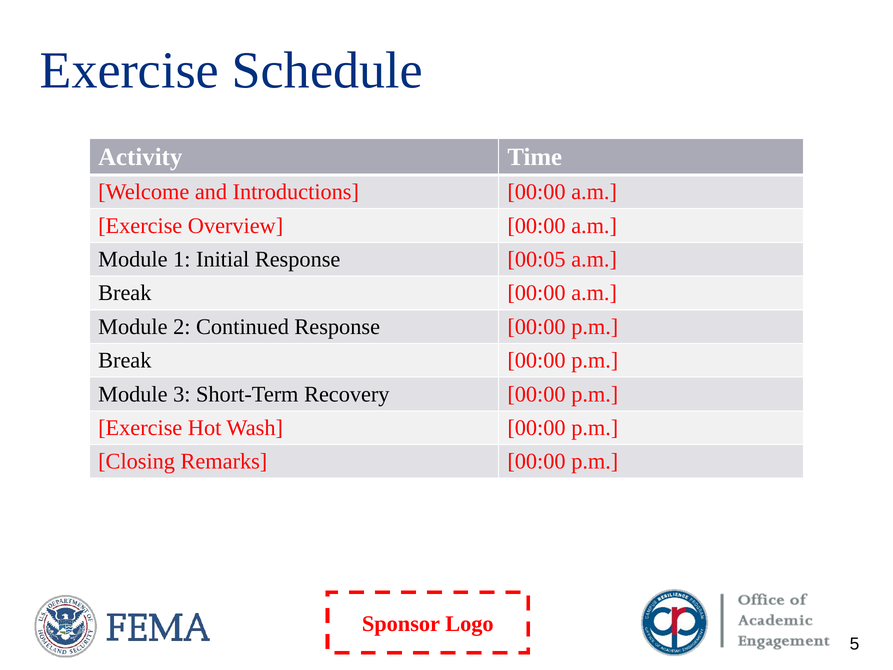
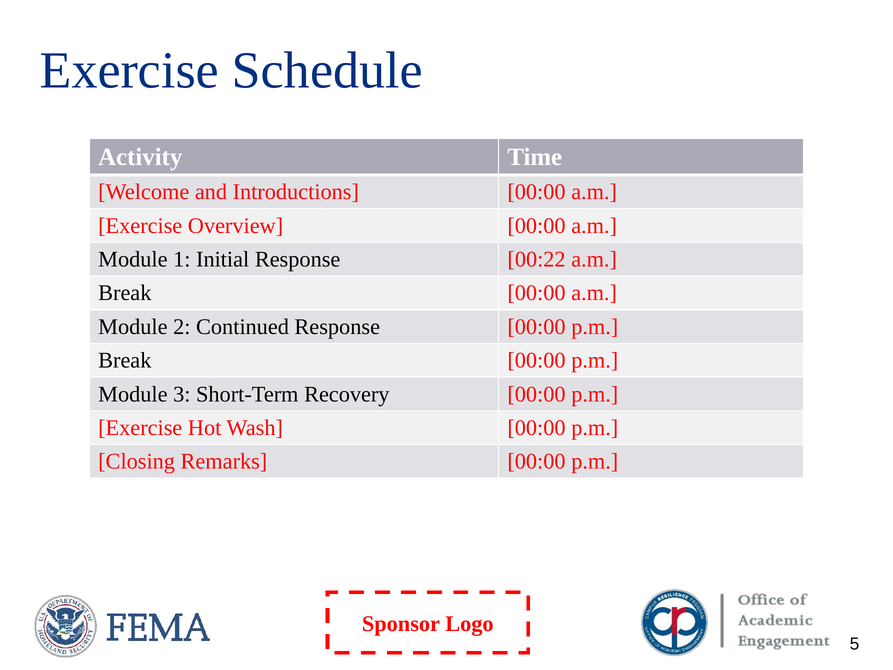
00:05: 00:05 -> 00:22 (537, 259)
